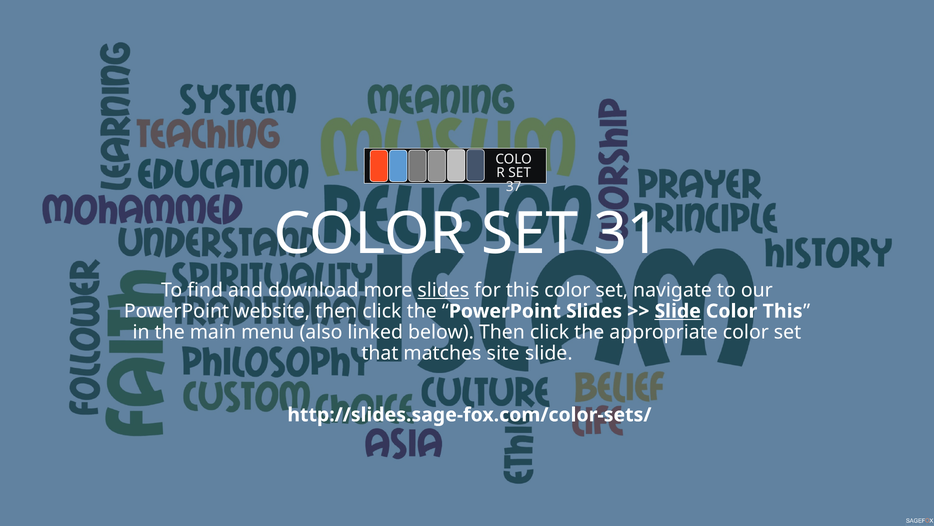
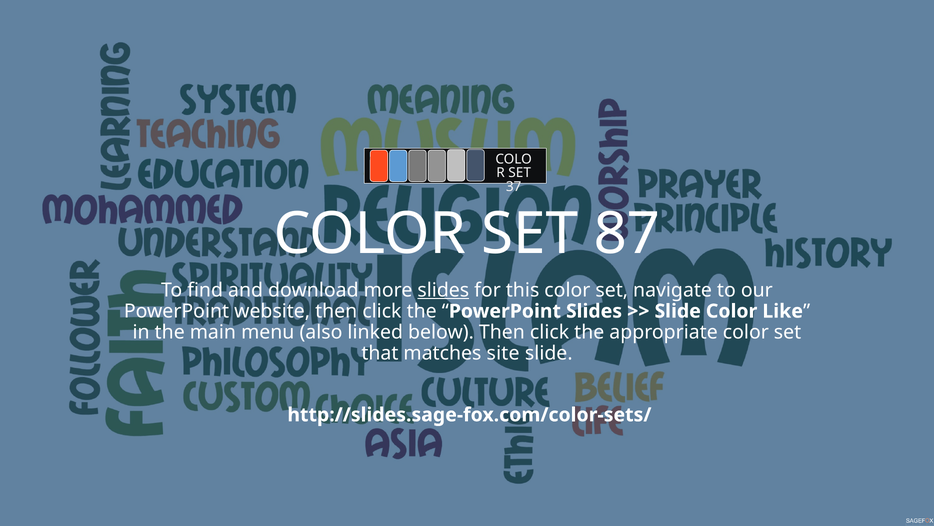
31: 31 -> 87 (627, 233)
Slide underline: present -> none (678, 311)
Color This: This -> Like (783, 311)
